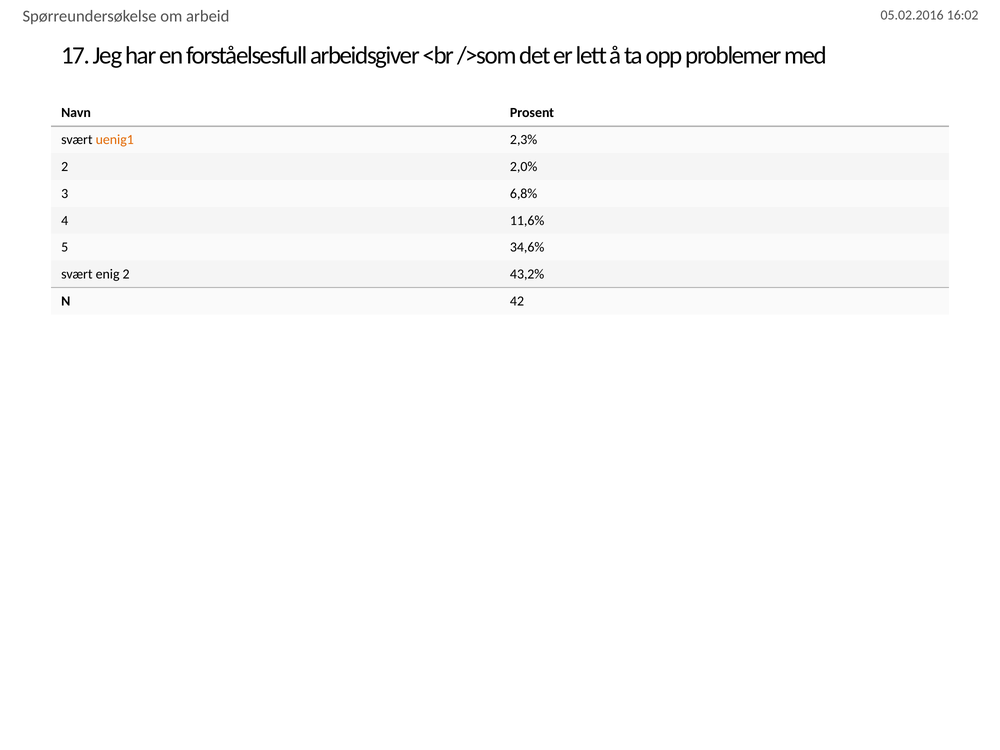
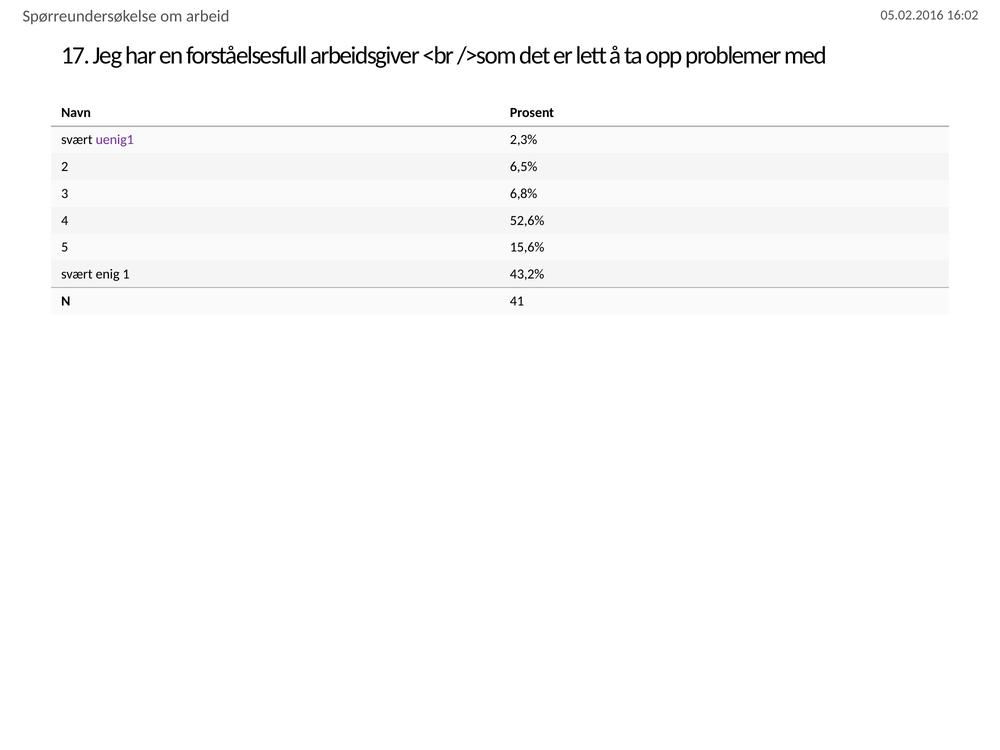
uenig1 colour: orange -> purple (115, 140)
2,0%: 2,0% -> 6,5% (524, 167)
11,6%: 11,6% -> 52,6% (527, 220)
34,6%: 34,6% -> 15,6% (527, 247)
enig 2: 2 -> 1 (126, 274)
42: 42 -> 41 (517, 301)
